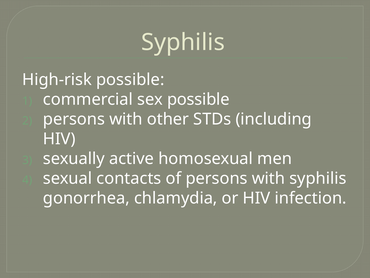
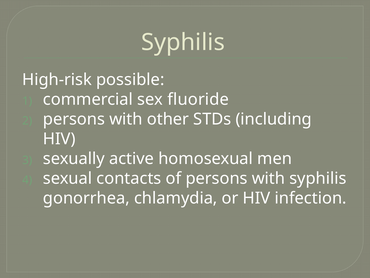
sex possible: possible -> fluoride (198, 99)
